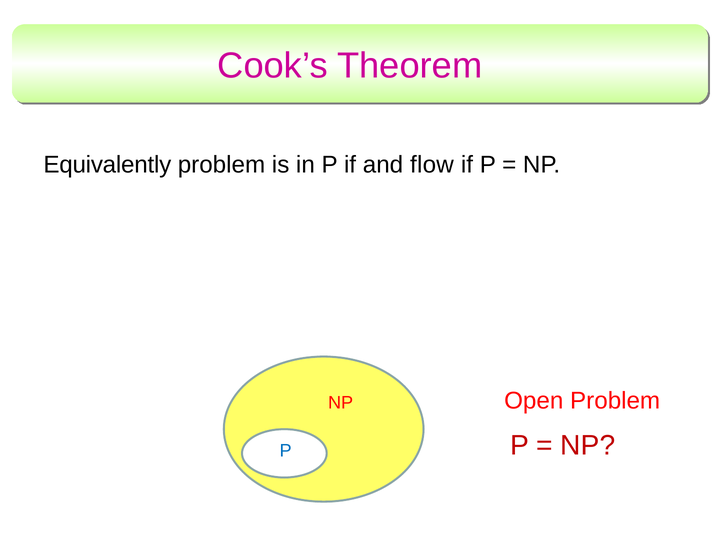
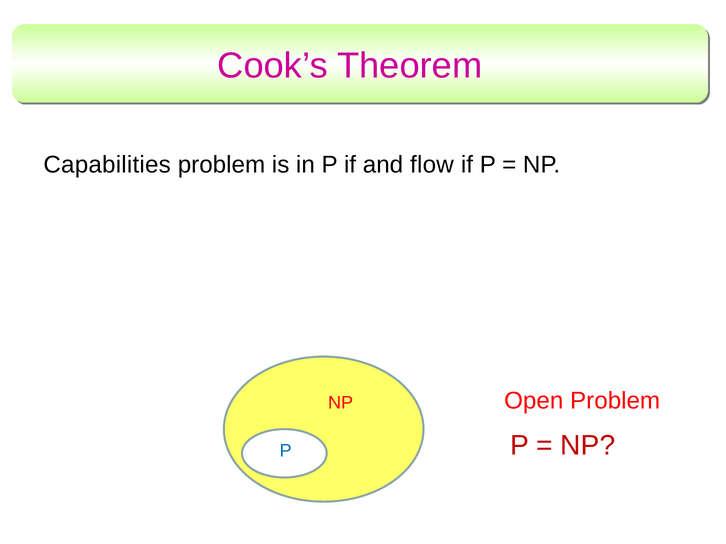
Equivalently: Equivalently -> Capabilities (107, 165)
